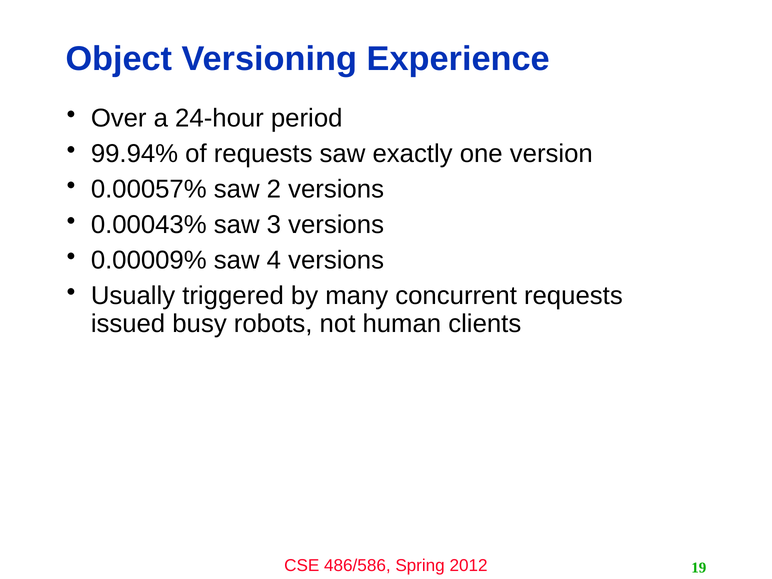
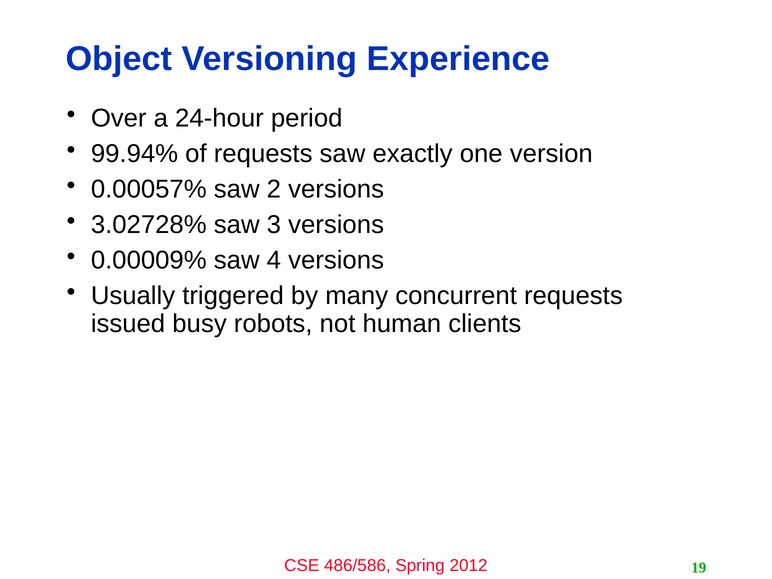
0.00043%: 0.00043% -> 3.02728% (149, 225)
